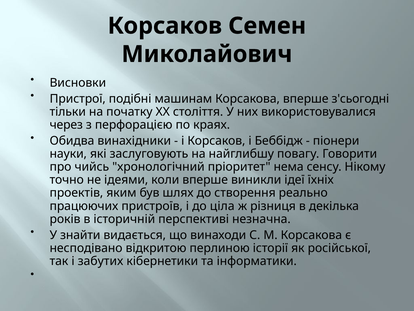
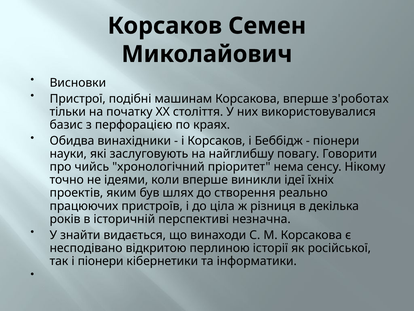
з'сьогодні: з'сьогодні -> з'роботах (360, 99)
через: через -> базис (66, 125)
і забутих: забутих -> піонери (101, 261)
